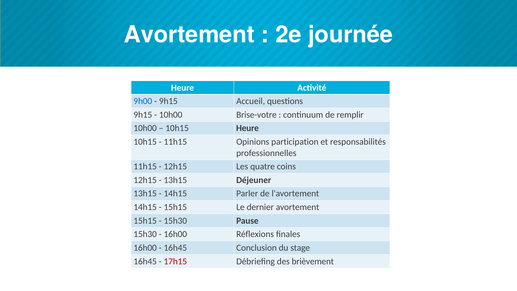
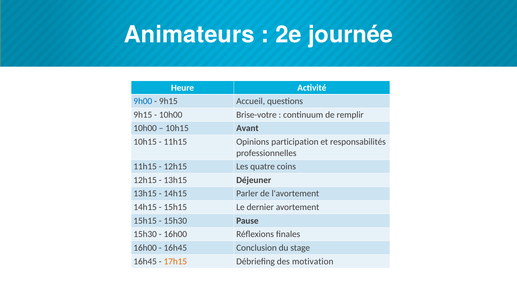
Avortement: Avortement -> Animateurs (189, 35)
10h15 Heure: Heure -> Avant (247, 128)
17h15 colour: red -> orange (175, 261)
brièvement: brièvement -> motivation (313, 261)
